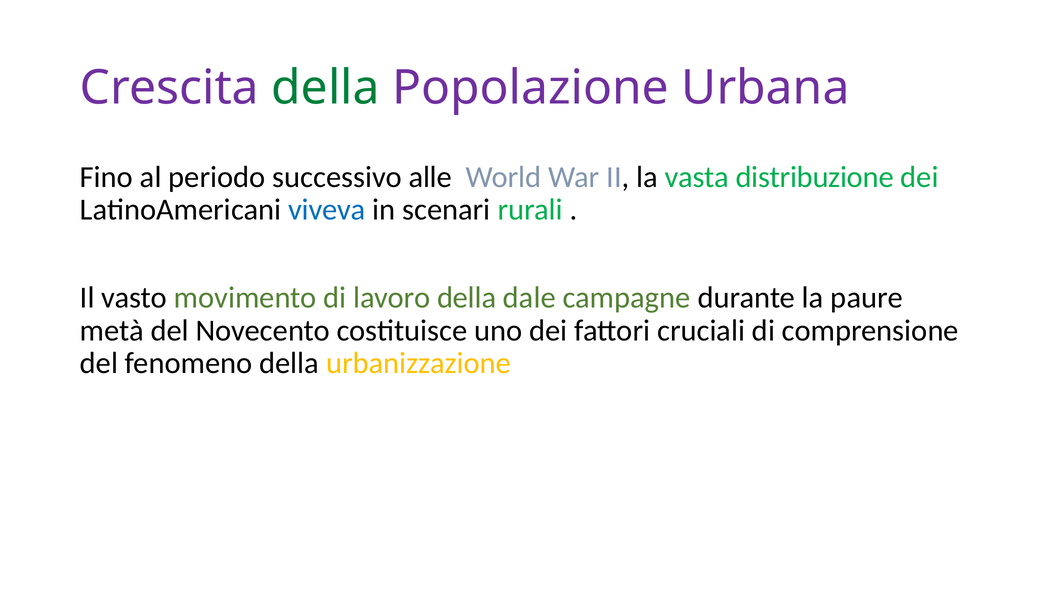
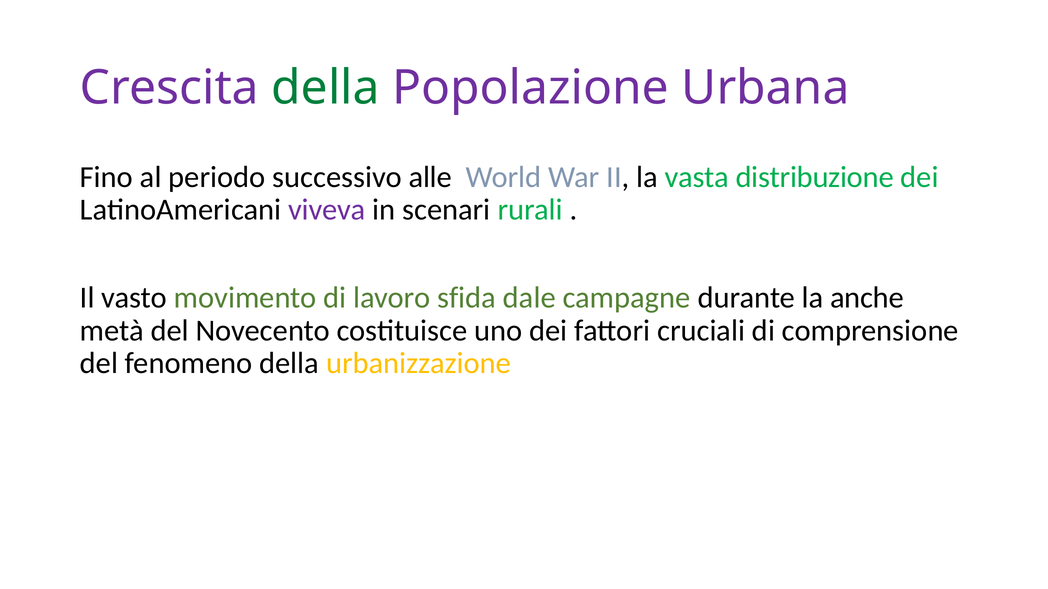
viveva colour: blue -> purple (327, 210)
lavoro della: della -> sfida (467, 298)
paure: paure -> anche (867, 298)
